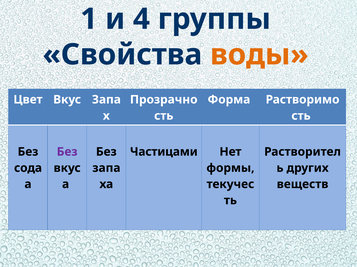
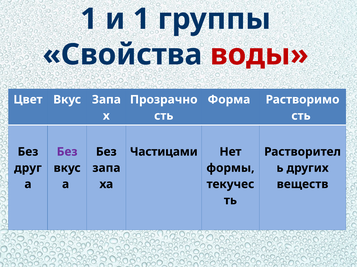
и 4: 4 -> 1 (141, 19)
воды colour: orange -> red (259, 55)
сода: сода -> друг (28, 168)
